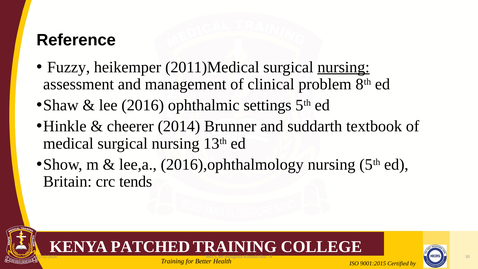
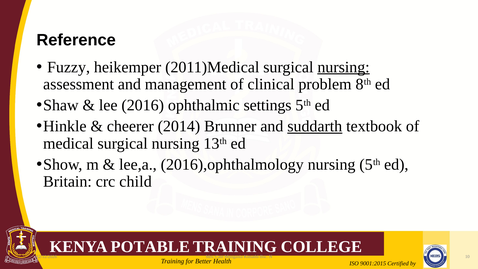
suddarth underline: none -> present (315, 126)
tends: tends -> child (136, 182)
PATCHED: PATCHED -> POTABLE (150, 247)
